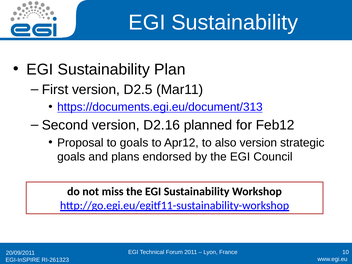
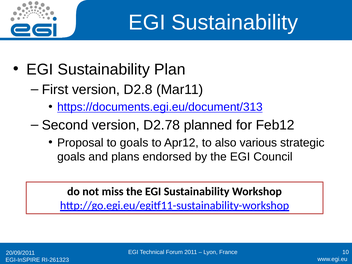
D2.5: D2.5 -> D2.8 (138, 90)
D2.16: D2.16 -> D2.78 (162, 125)
also version: version -> various (258, 143)
